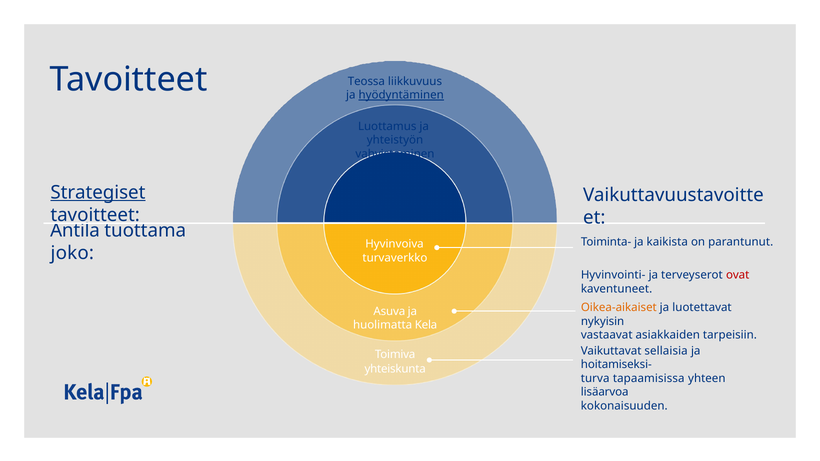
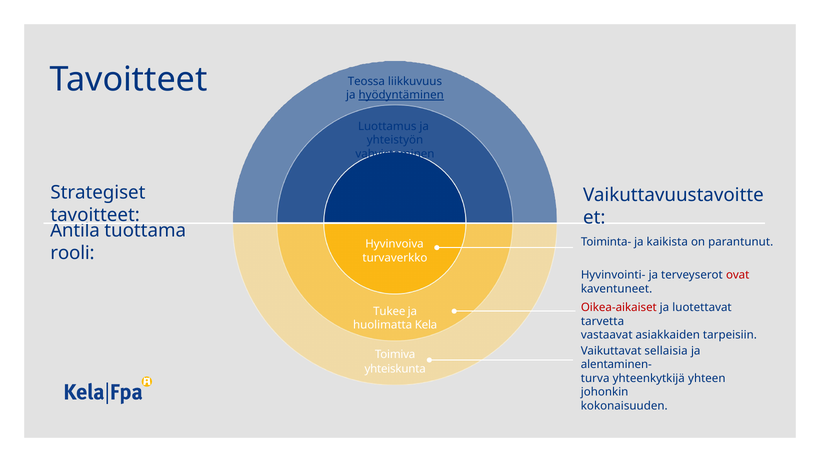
Strategiset underline: present -> none (98, 193)
joko: joko -> rooli (73, 253)
Oikea-aikaiset colour: orange -> red (619, 308)
Asuva: Asuva -> Tukee (389, 312)
nykyisin: nykyisin -> tarvetta (602, 321)
hoitamiseksi-: hoitamiseksi- -> alentaminen- (616, 365)
tapaamisissa: tapaamisissa -> yhteenkytkijä (649, 379)
lisäarvoa: lisäarvoa -> johonkin (605, 392)
